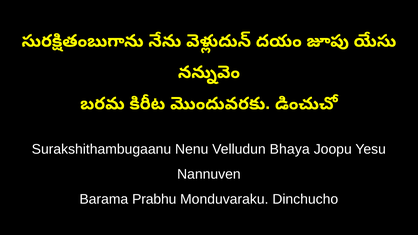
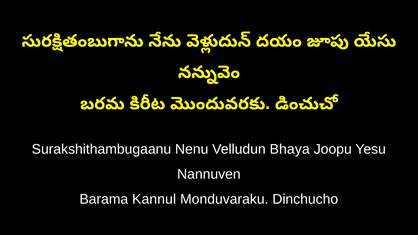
Prabhu: Prabhu -> Kannul (154, 200)
